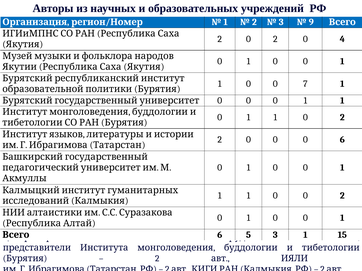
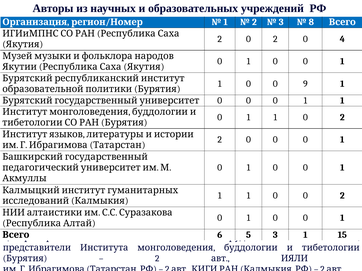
9: 9 -> 8 (311, 22)
7: 7 -> 9 (305, 84)
6: 6 -> 1 (342, 140)
